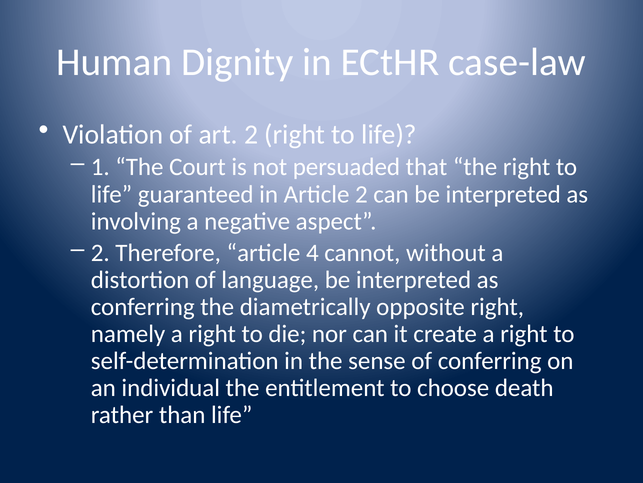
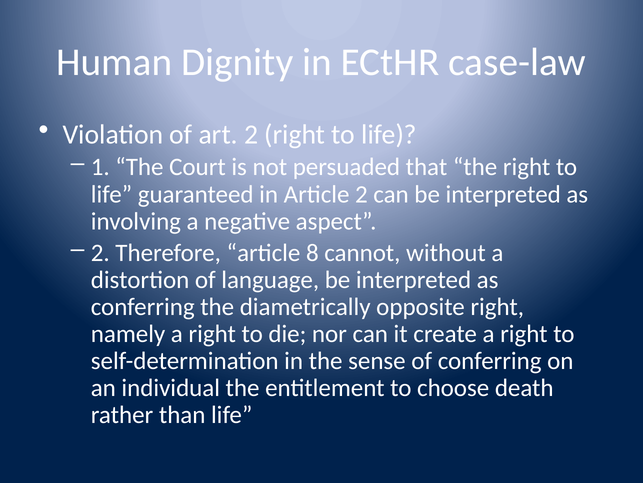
4: 4 -> 8 (312, 252)
